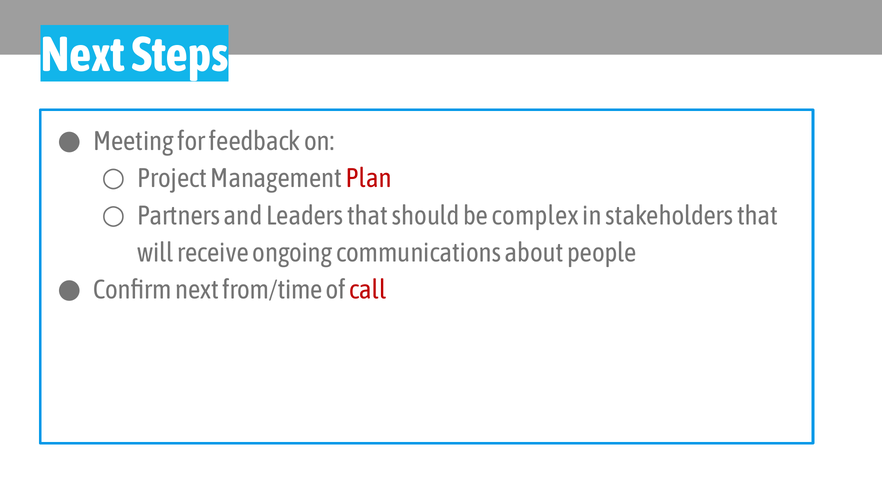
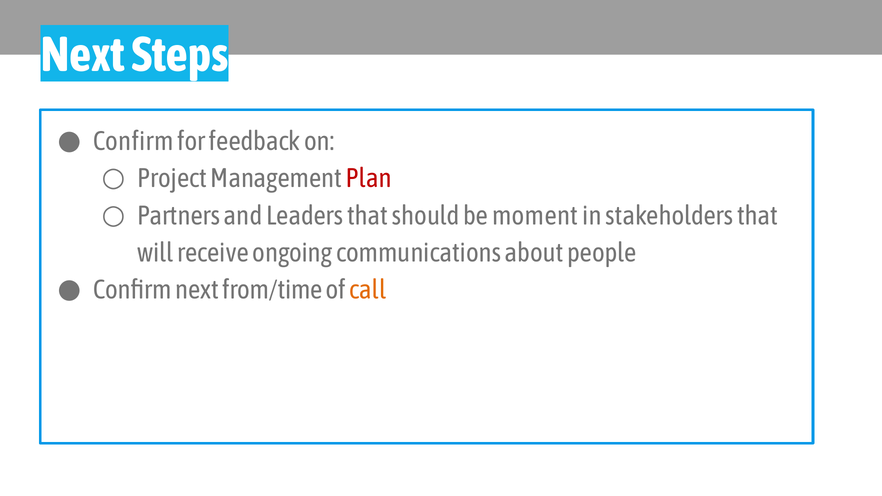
Meeting: Meeting -> Confirm (133, 141)
complex: complex -> moment (535, 216)
call colour: red -> orange (368, 290)
